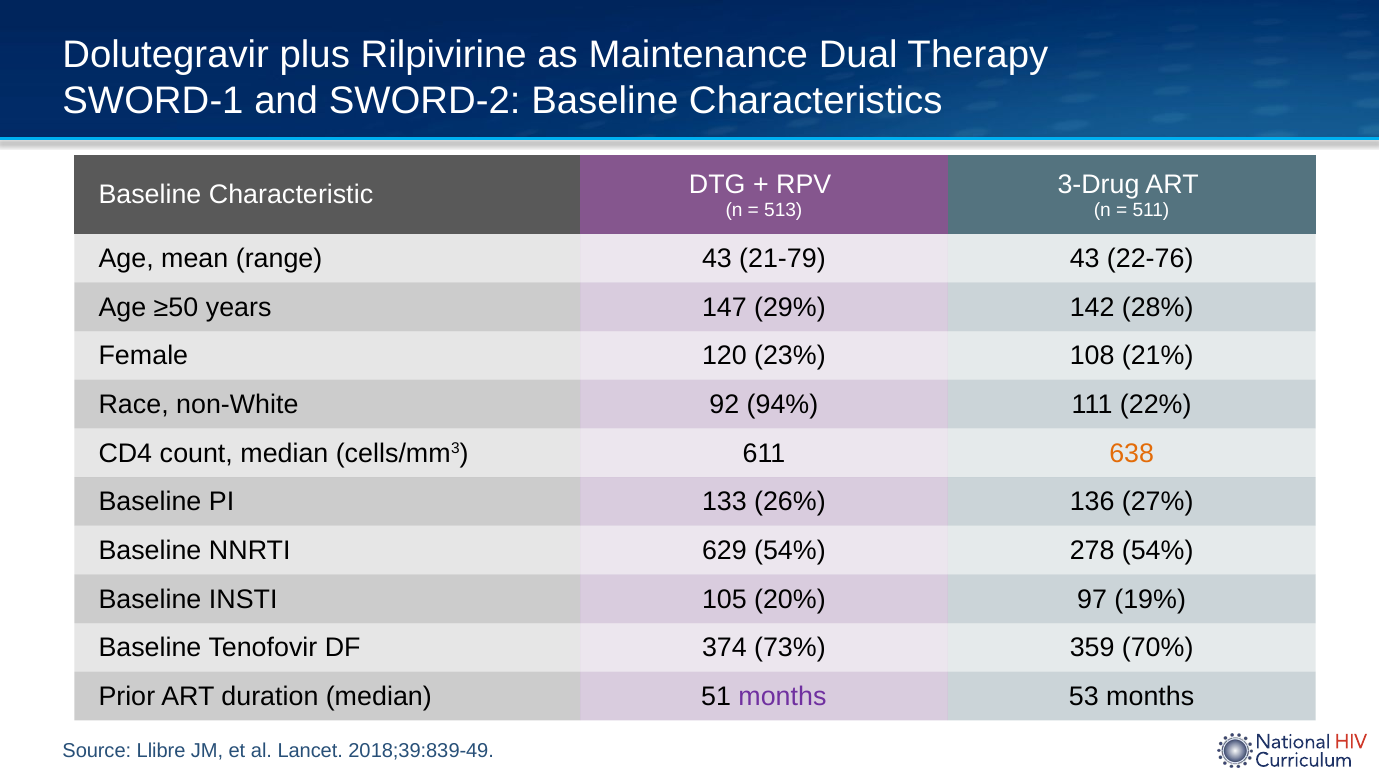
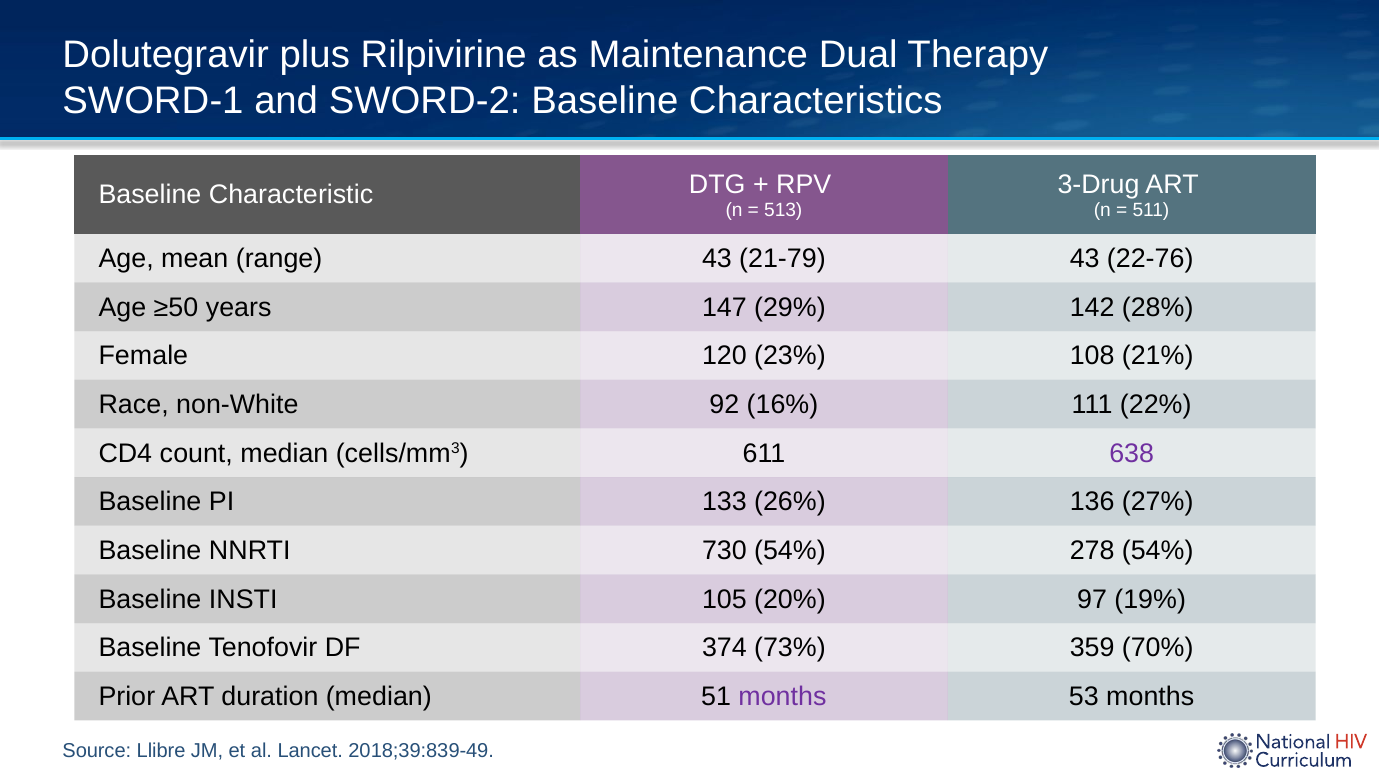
94%: 94% -> 16% (782, 404)
638 colour: orange -> purple (1132, 453)
629: 629 -> 730 (724, 550)
